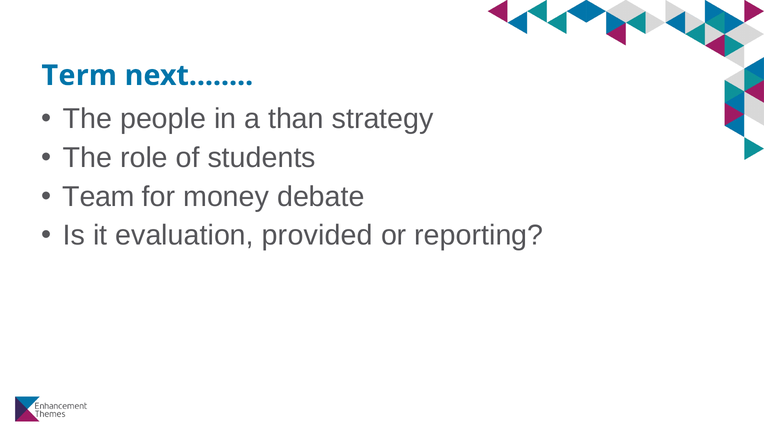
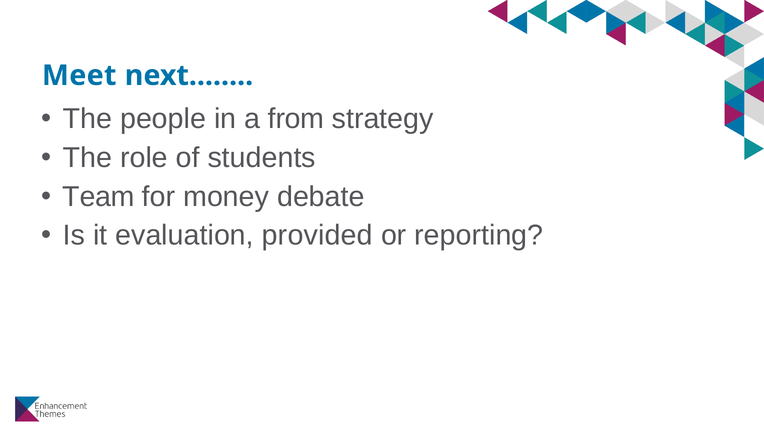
Term: Term -> Meet (79, 75)
than: than -> from (296, 119)
